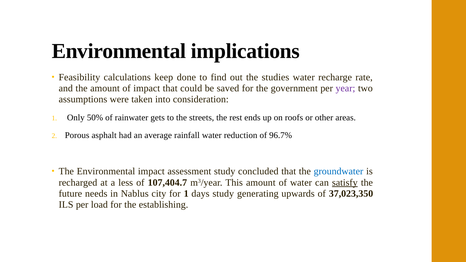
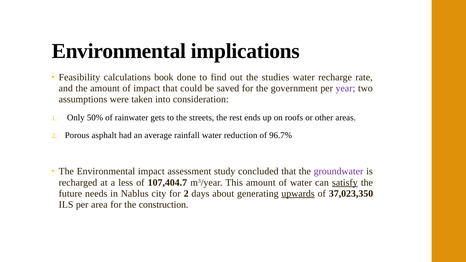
keep: keep -> book (164, 77)
groundwater colour: blue -> purple (339, 172)
for 1: 1 -> 2 (186, 194)
days study: study -> about (223, 194)
upwards underline: none -> present (298, 194)
load: load -> area (99, 205)
establishing: establishing -> construction (164, 205)
